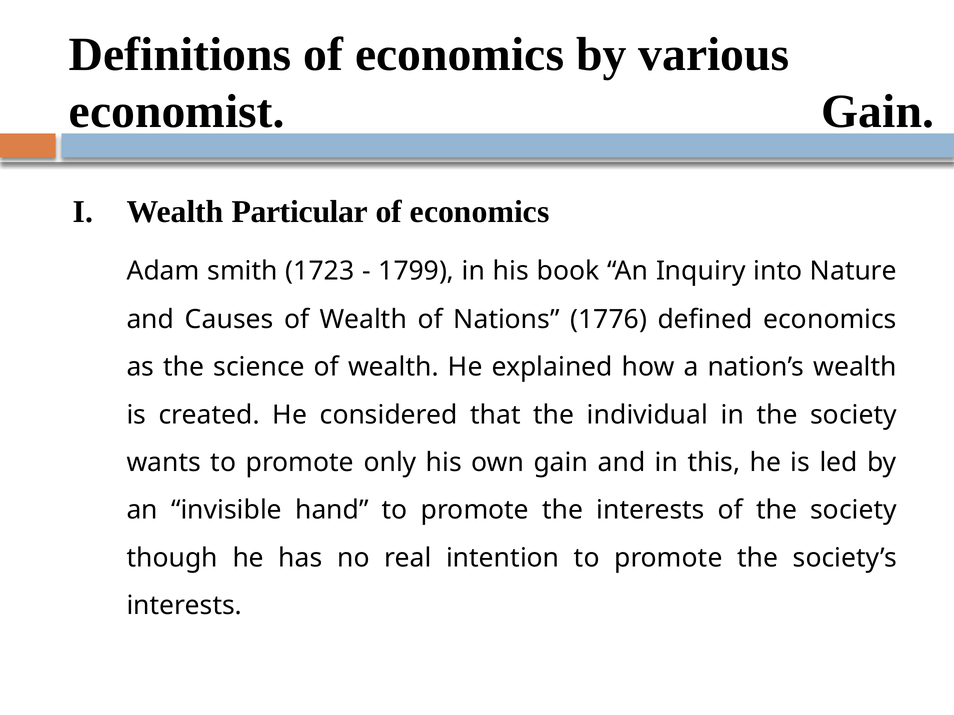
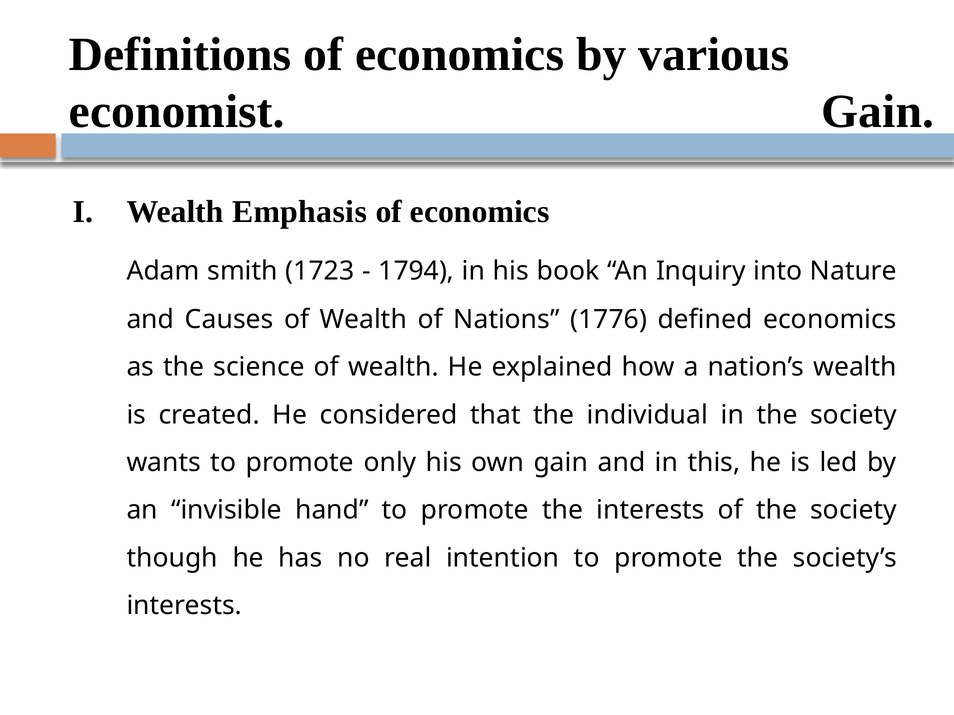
Particular: Particular -> Emphasis (299, 212)
1799: 1799 -> 1794 (416, 271)
